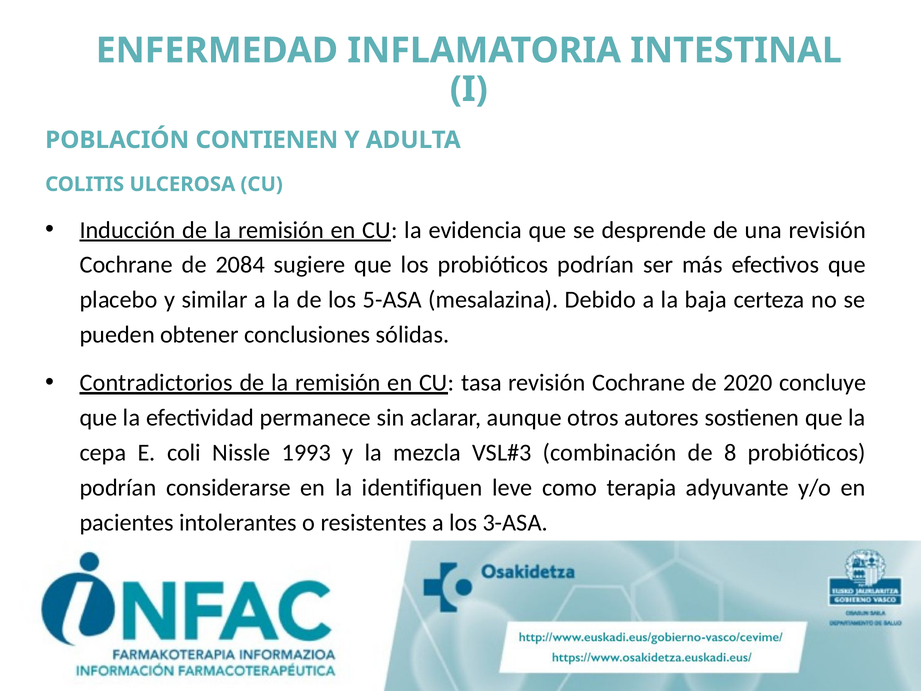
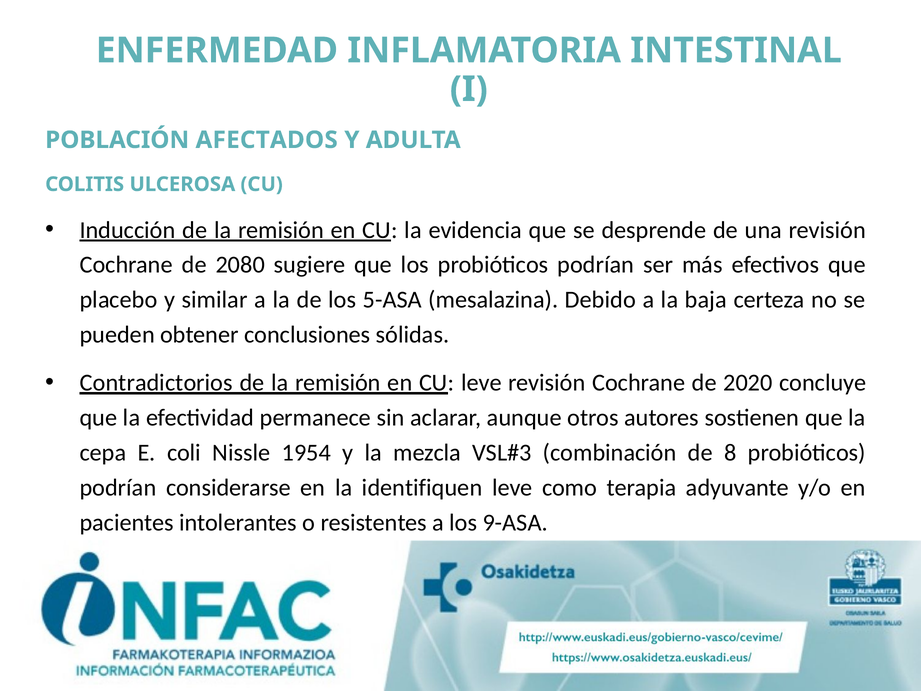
CONTIENEN: CONTIENEN -> AFECTADOS (267, 140)
2084: 2084 -> 2080 (240, 265)
CU tasa: tasa -> leve (481, 383)
1993: 1993 -> 1954 (306, 452)
3-ASA: 3-ASA -> 9-ASA (515, 522)
